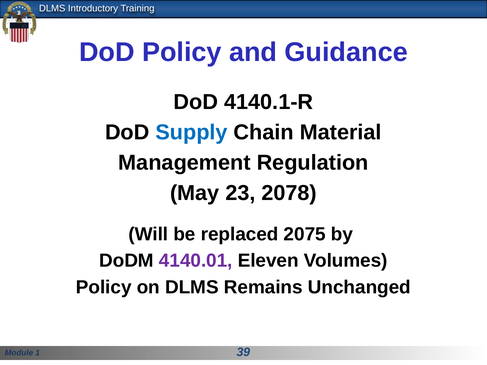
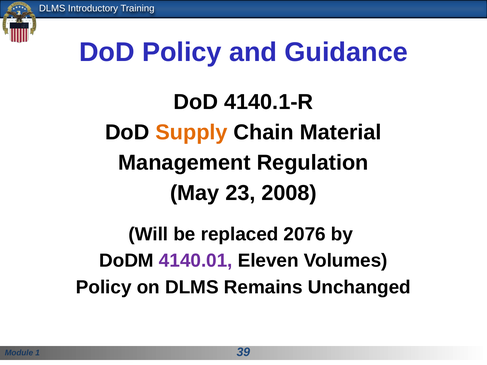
Supply colour: blue -> orange (192, 132)
2078: 2078 -> 2008 (289, 193)
2075: 2075 -> 2076 (305, 234)
